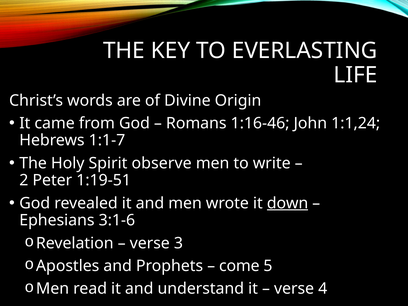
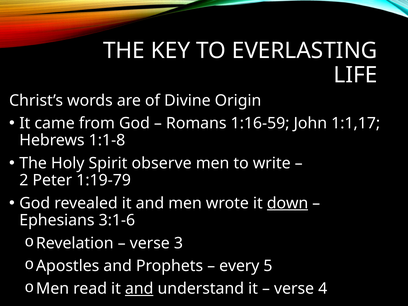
1:16-46: 1:16-46 -> 1:16-59 (260, 123)
1:1,24: 1:1,24 -> 1:1,17 (356, 123)
1:1-7: 1:1-7 -> 1:1-8 (107, 140)
1:19-51: 1:19-51 -> 1:19-79 (104, 180)
come: come -> every (239, 266)
and underline: none -> present (139, 289)
